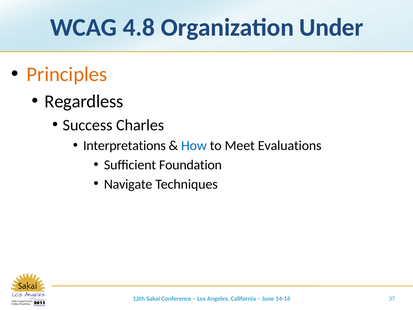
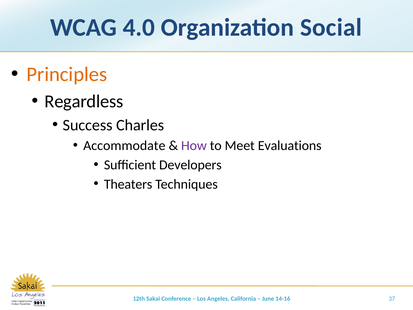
4.8: 4.8 -> 4.0 (139, 28)
Under: Under -> Social (331, 28)
Interpretations: Interpretations -> Accommodate (124, 146)
How colour: blue -> purple (194, 146)
Foundation: Foundation -> Developers (190, 165)
Navigate: Navigate -> Theaters (128, 184)
